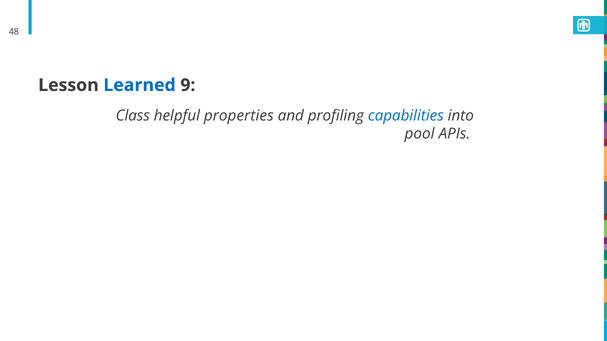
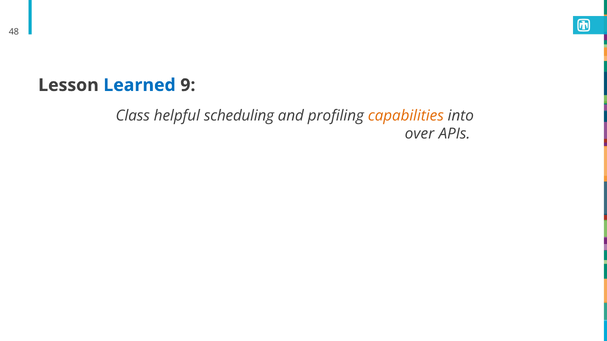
properties: properties -> scheduling (239, 116)
capabilities colour: blue -> orange (406, 116)
pool: pool -> over (420, 134)
